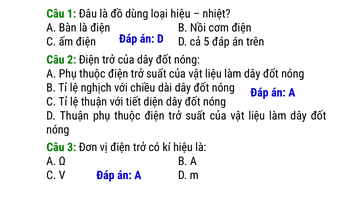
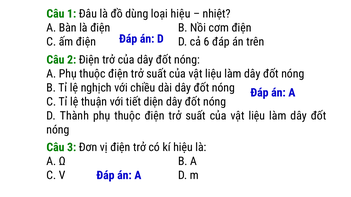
5: 5 -> 6 (207, 42)
D Thuận: Thuận -> Thành (74, 116)
